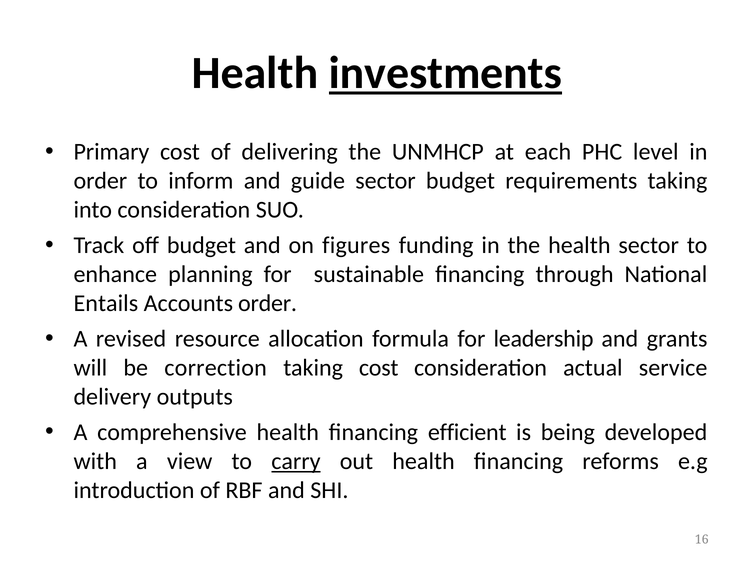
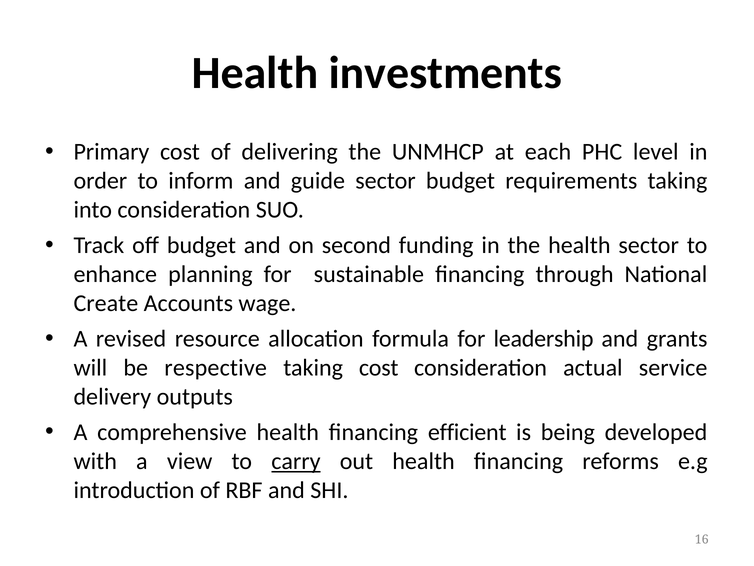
investments underline: present -> none (445, 73)
figures: figures -> second (356, 245)
Entails: Entails -> Create (106, 303)
Accounts order: order -> wage (267, 303)
correction: correction -> respective (216, 367)
